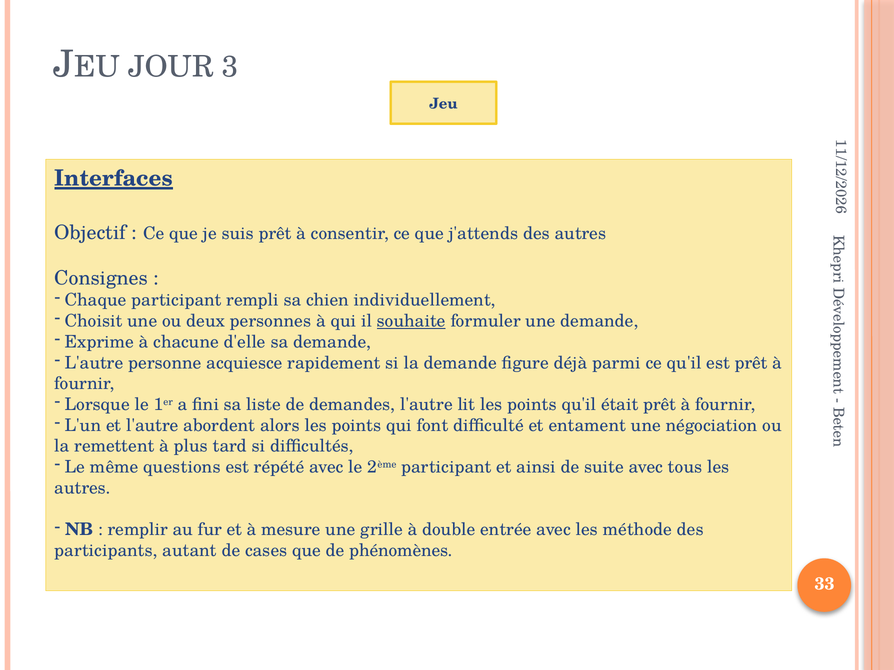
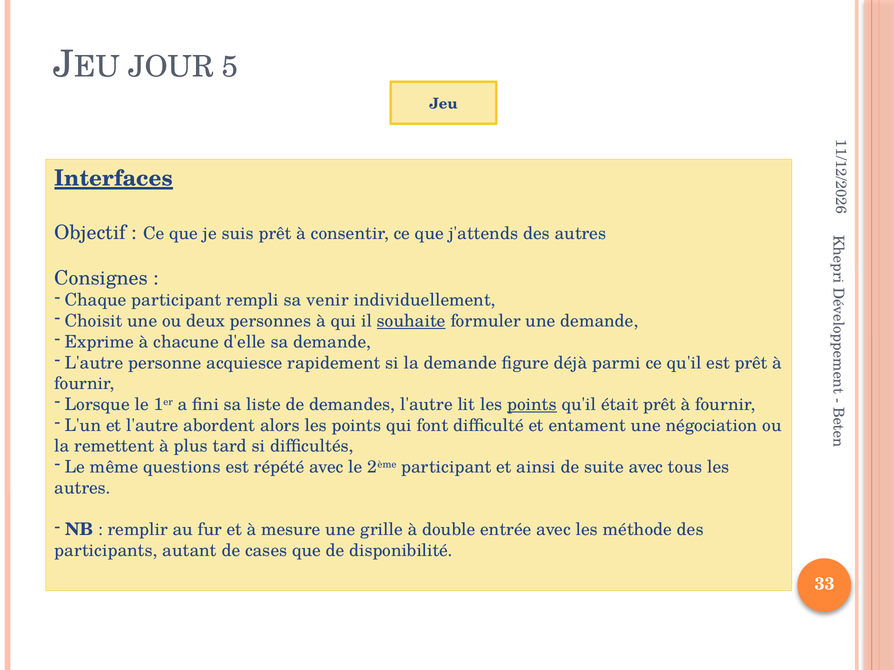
3: 3 -> 5 (230, 67)
chien: chien -> venir (328, 300)
points underline: none -> present (532, 405)
phénomènes: phénomènes -> disponibilité (401, 551)
